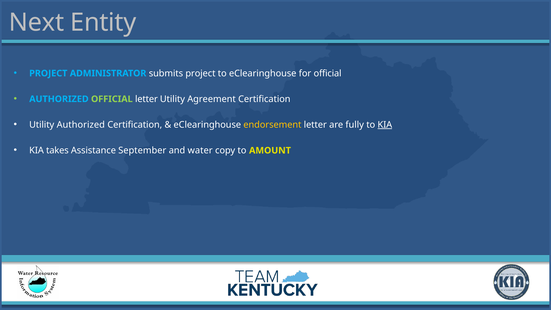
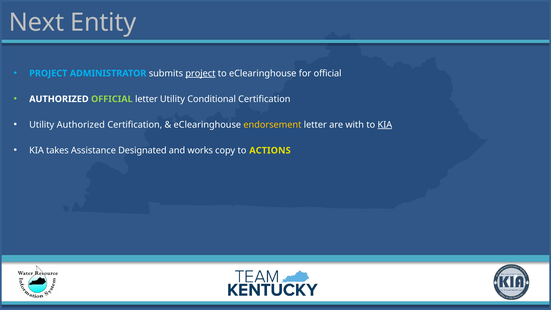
project underline: none -> present (200, 73)
AUTHORIZED colour: light blue -> white (59, 99)
Agreement: Agreement -> Conditional (212, 99)
fully: fully -> with (355, 125)
September: September -> Designated (142, 150)
water: water -> works (200, 150)
AMOUNT: AMOUNT -> ACTIONS (270, 150)
